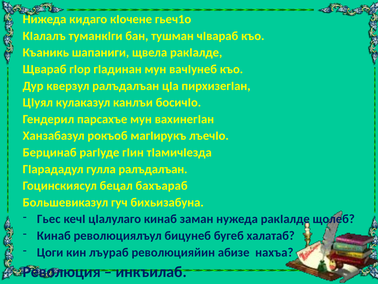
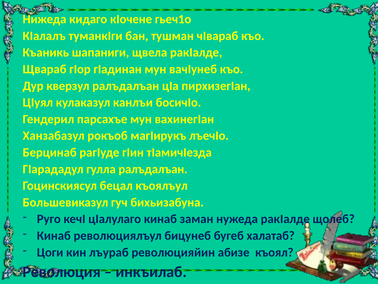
бахъараб: бахъараб -> къоялъул (162, 185)
Гьес: Гьес -> Руго (49, 219)
нахъа: нахъа -> къоял (274, 252)
